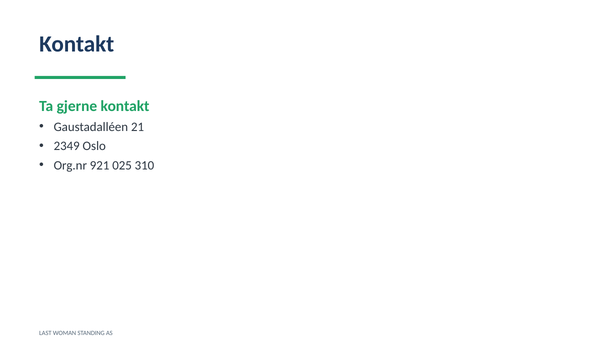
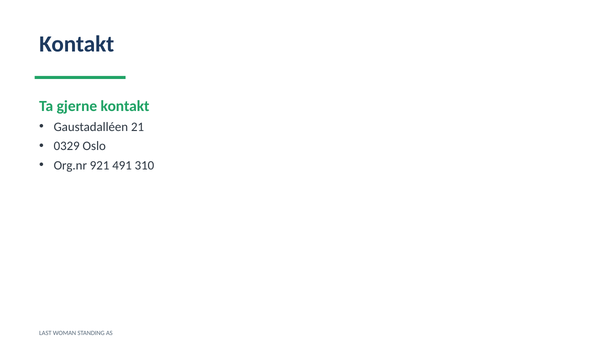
2349: 2349 -> 0329 (67, 146)
025: 025 -> 491 (122, 165)
